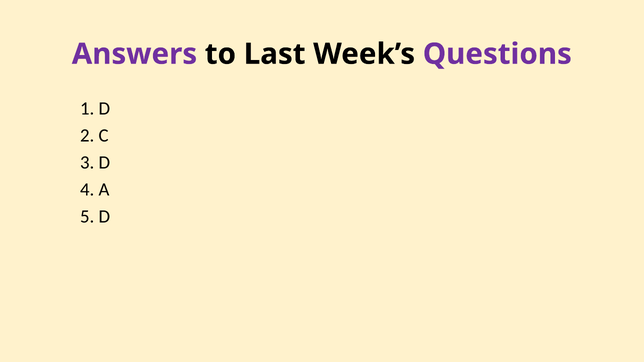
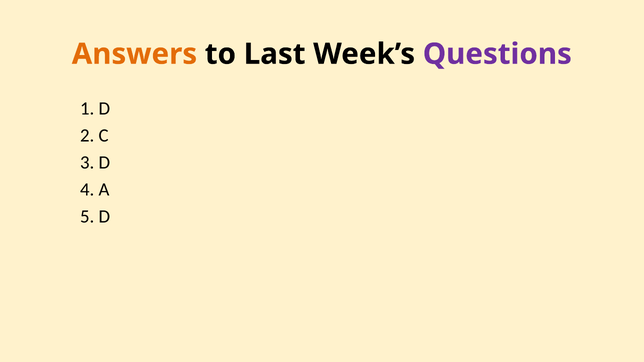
Answers colour: purple -> orange (134, 54)
